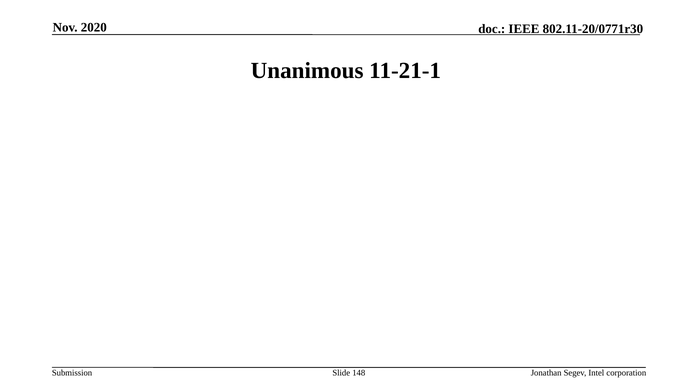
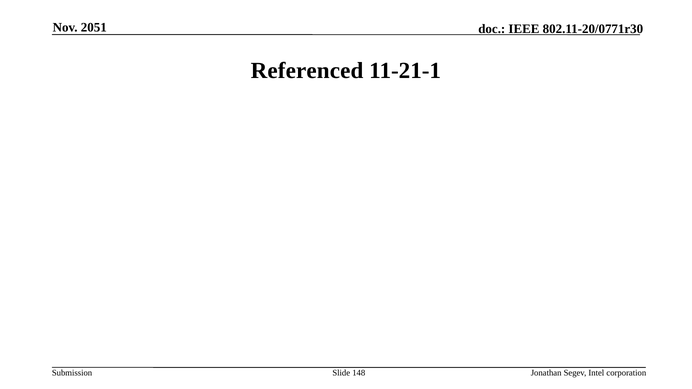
2020: 2020 -> 2051 (94, 28)
Unanimous: Unanimous -> Referenced (307, 71)
